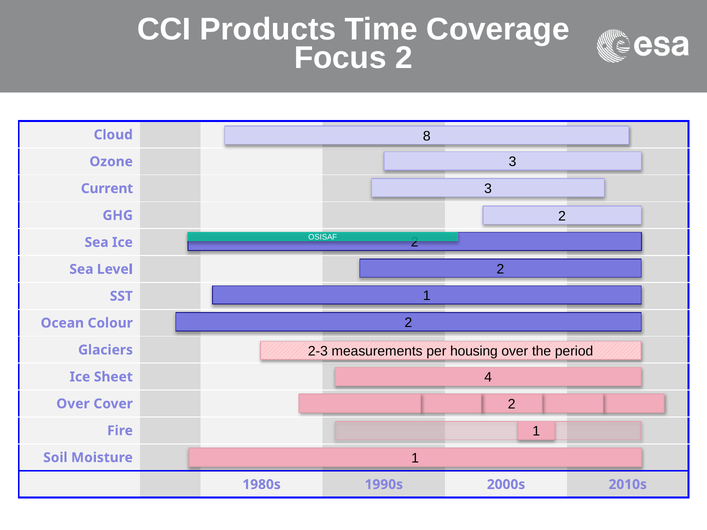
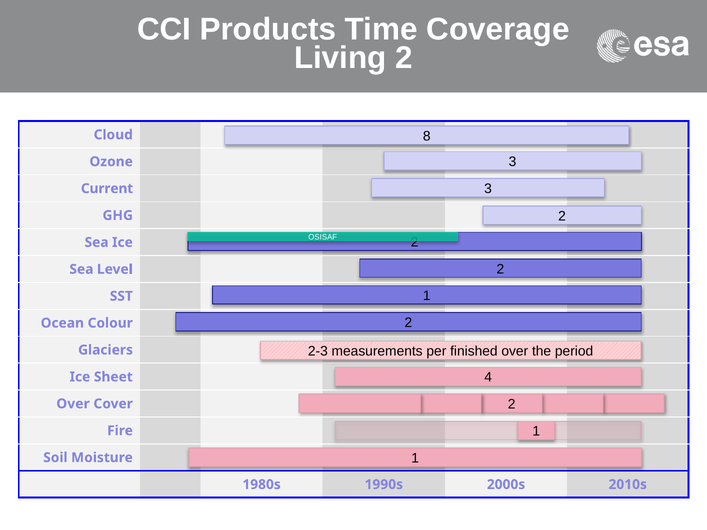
Focus: Focus -> Living (340, 58)
housing: housing -> finished (474, 351)
